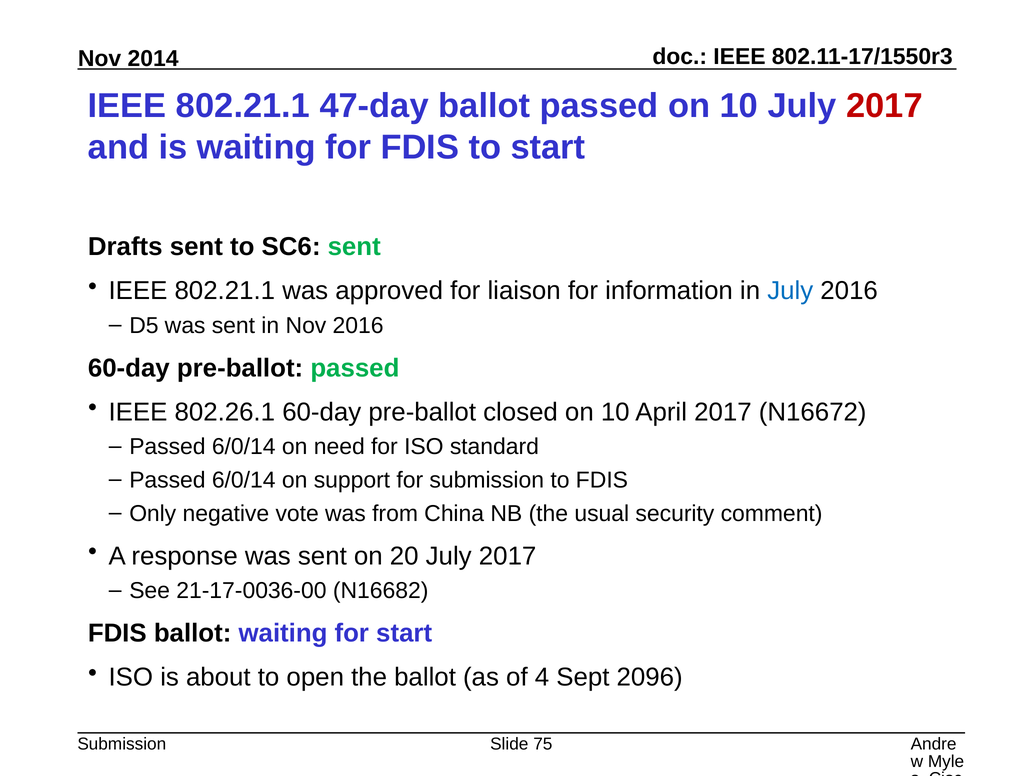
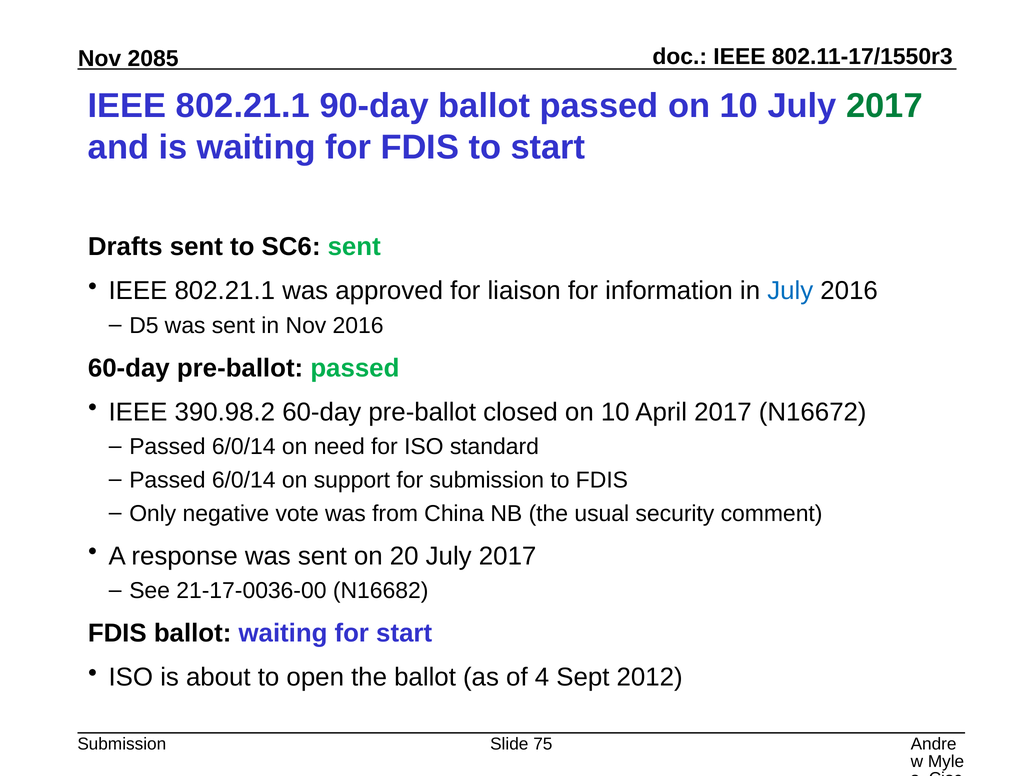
2014: 2014 -> 2085 (153, 59)
47-day: 47-day -> 90-day (374, 106)
2017 colour: red -> green (884, 106)
802.26.1: 802.26.1 -> 390.98.2 (225, 412)
2096: 2096 -> 2012 (650, 677)
